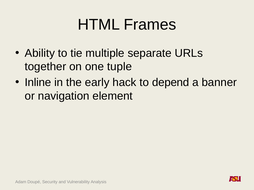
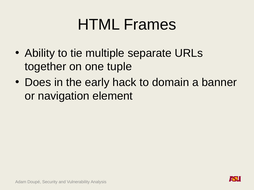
Inline: Inline -> Does (38, 83)
depend: depend -> domain (171, 83)
